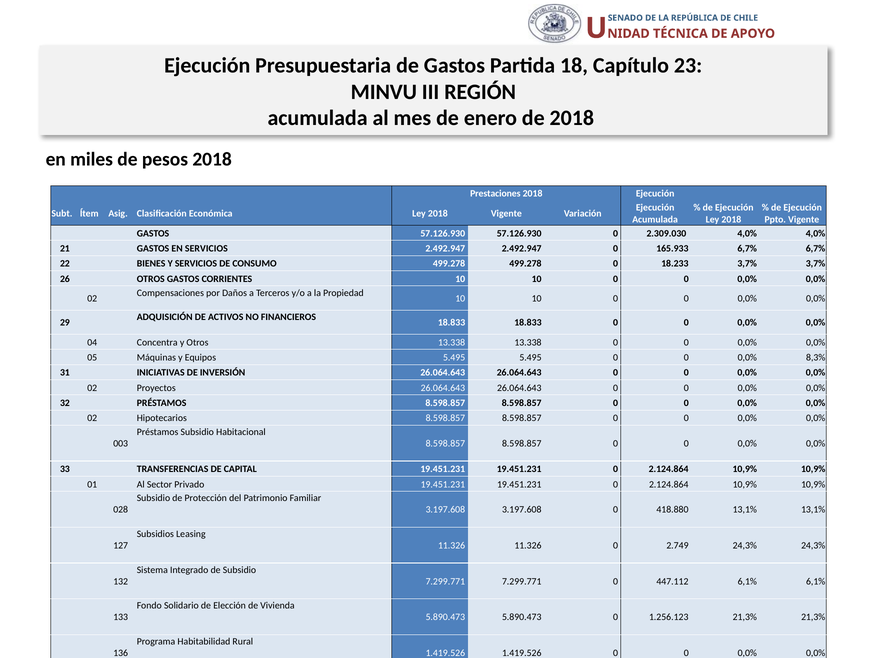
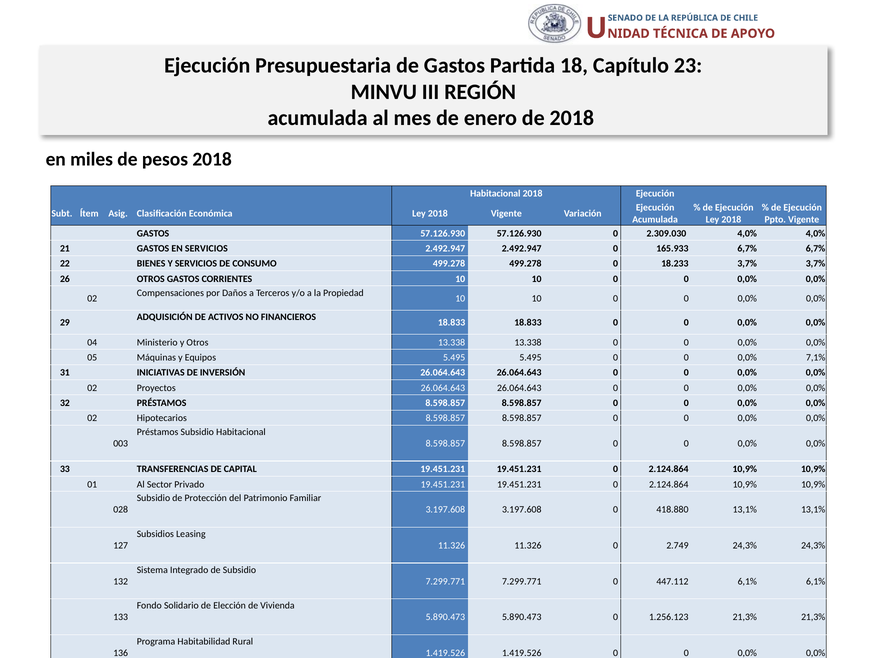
Prestaciones: Prestaciones -> Habitacional (495, 194)
Concentra: Concentra -> Ministerio (157, 342)
8,3%: 8,3% -> 7,1% (816, 357)
